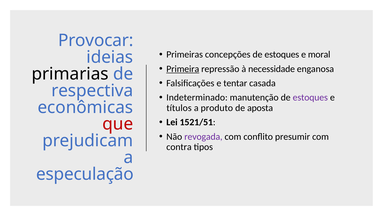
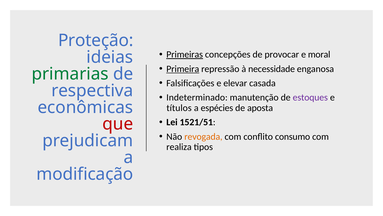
Provocar: Provocar -> Proteção (96, 40)
Primeiras underline: none -> present (185, 54)
concepções de estoques: estoques -> provocar (282, 54)
primarias colour: black -> green (70, 74)
tentar: tentar -> elevar (235, 83)
produto: produto -> espécies (217, 108)
revogada colour: purple -> orange (203, 136)
presumir: presumir -> consumo (293, 136)
contra: contra -> realiza (179, 147)
especulação: especulação -> modificação (85, 174)
